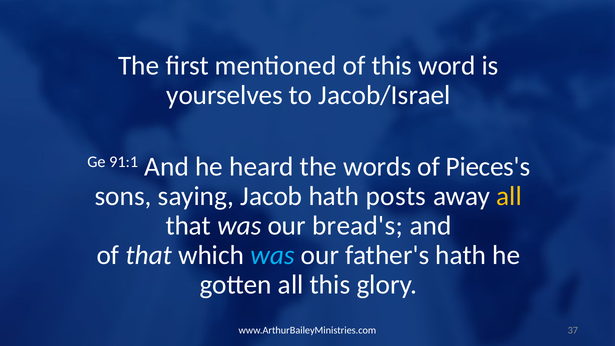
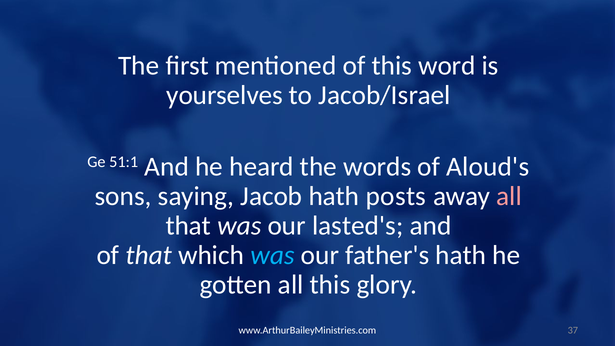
91:1: 91:1 -> 51:1 (124, 162)
Pieces's: Pieces's -> Aloud's (488, 166)
all colour: yellow -> pink (509, 196)
bread's: bread's -> lasted's (358, 226)
